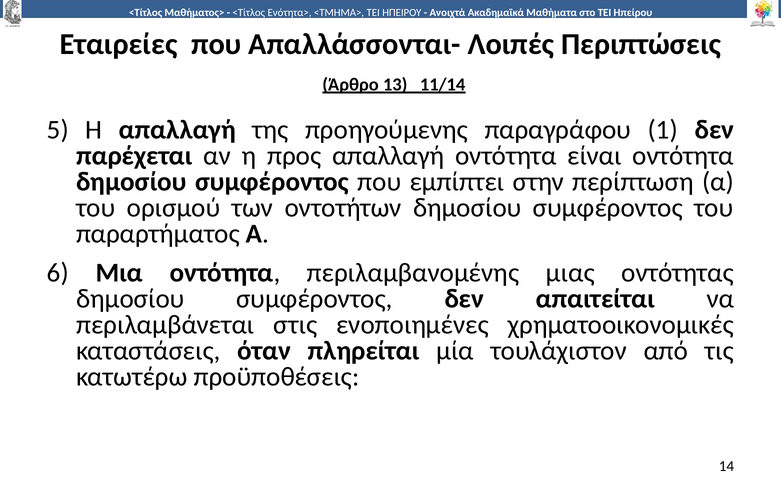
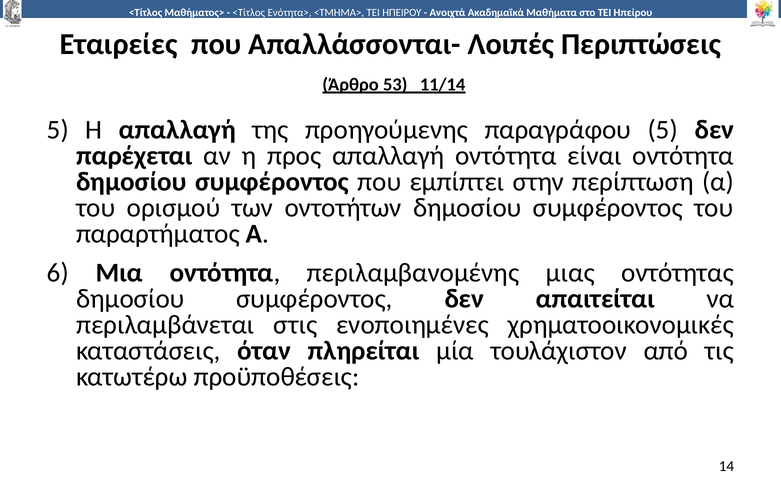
13: 13 -> 53 (395, 84)
παραγράφου 1: 1 -> 5 (663, 130)
